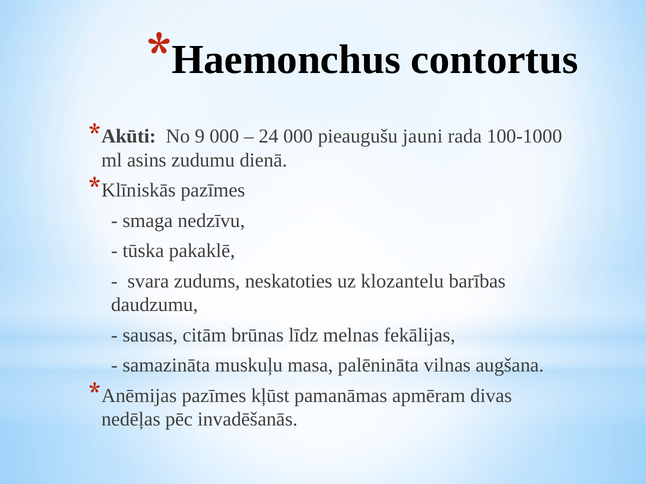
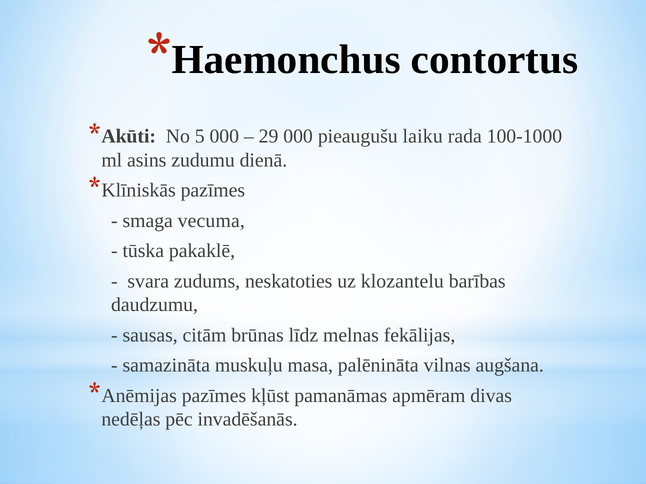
9: 9 -> 5 (200, 137)
24: 24 -> 29 (269, 137)
jauni: jauni -> laiku (423, 137)
nedzīvu: nedzīvu -> vecuma (211, 221)
